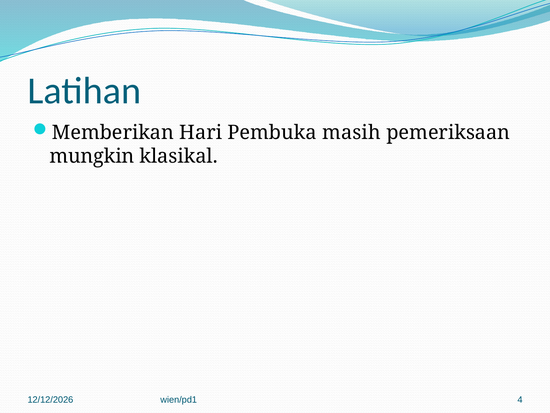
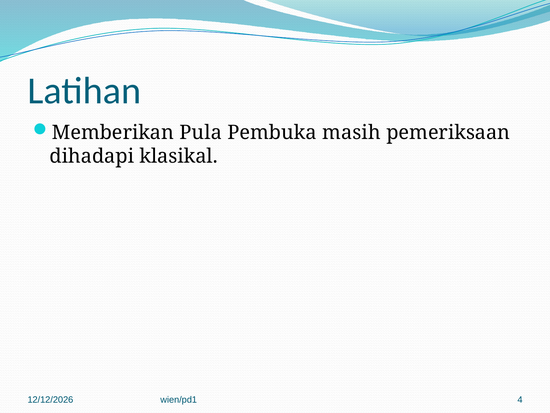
Hari: Hari -> Pula (201, 132)
mungkin: mungkin -> dihadapi (92, 156)
